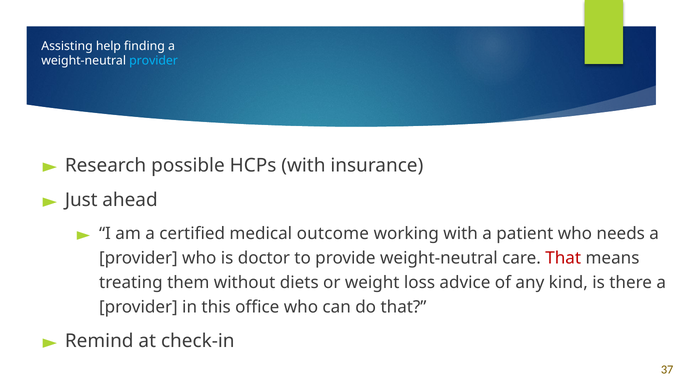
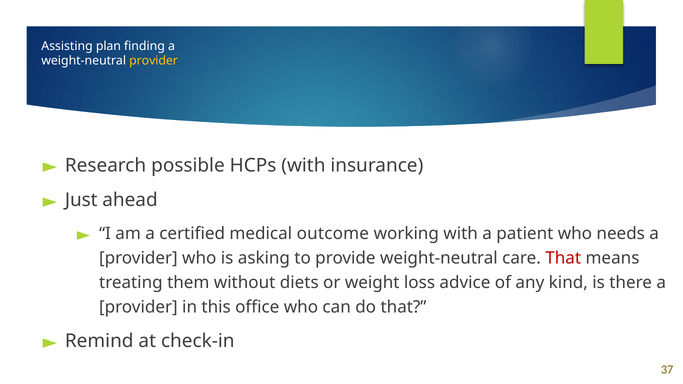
help: help -> plan (108, 46)
provider colour: light blue -> yellow (154, 61)
doctor: doctor -> asking (264, 258)
